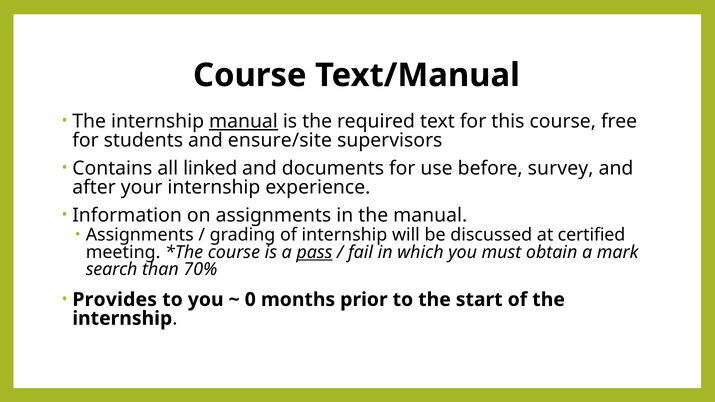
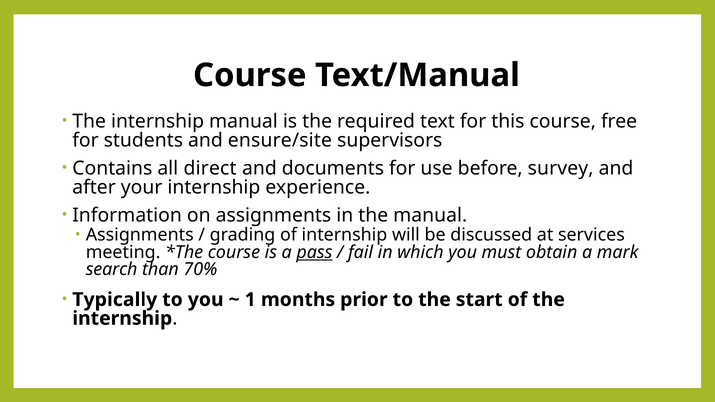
manual underline: present -> none (243, 121)
linked: linked -> direct (210, 168)
certified: certified -> services (591, 235)
Provides: Provides -> Typically (115, 300)
0: 0 -> 1 (250, 300)
